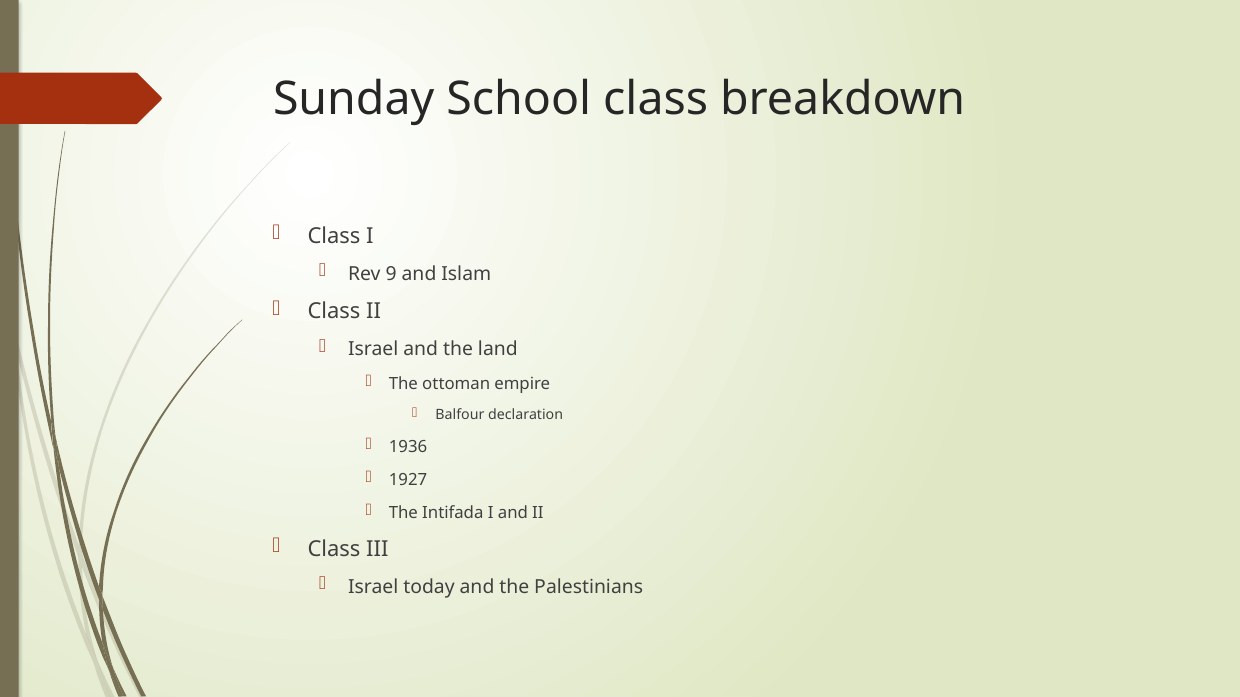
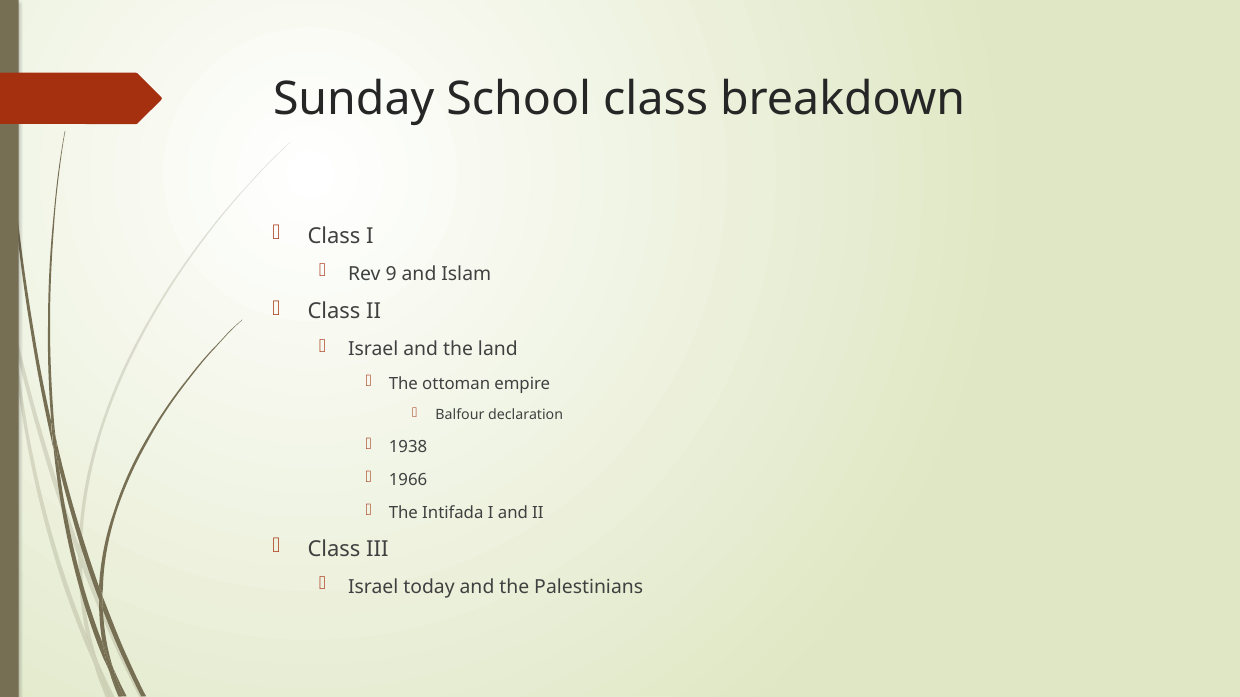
1936: 1936 -> 1938 (408, 447)
1927: 1927 -> 1966 (408, 480)
